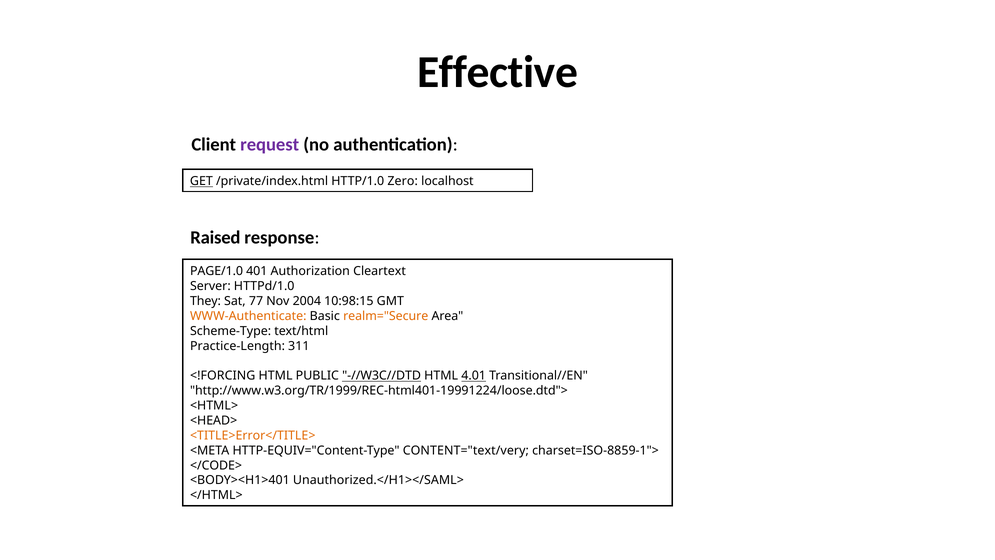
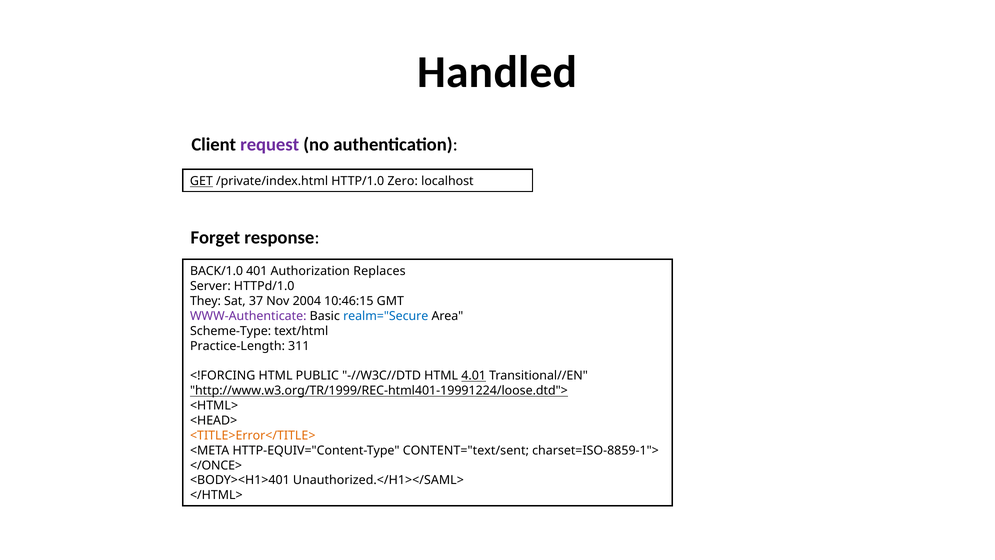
Effective: Effective -> Handled (497, 72)
Raised: Raised -> Forget (215, 238)
PAGE/1.0: PAGE/1.0 -> BACK/1.0 (217, 271)
Cleartext: Cleartext -> Replaces (379, 271)
77: 77 -> 37 (256, 301)
10:98:15: 10:98:15 -> 10:46:15 (349, 301)
WWW-Authenticate colour: orange -> purple (248, 316)
realm="Secure colour: orange -> blue (386, 316)
-//W3C//DTD underline: present -> none (382, 376)
http://www.w3.org/TR/1999/REC-html401-19991224/loose.dtd"> underline: none -> present (379, 391)
CONTENT="text/very: CONTENT="text/very -> CONTENT="text/sent (466, 450)
</CODE>: </CODE> -> </ONCE> (216, 465)
